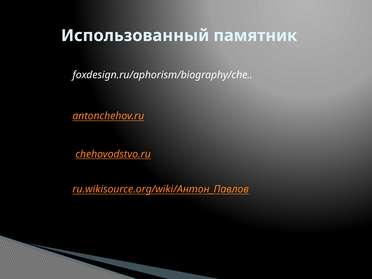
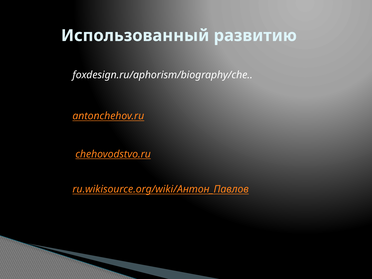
памятник: памятник -> развитию (255, 36)
